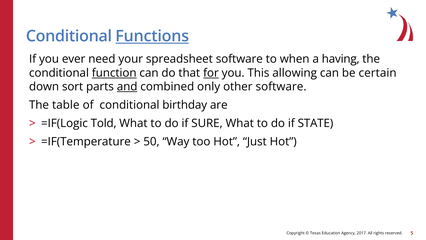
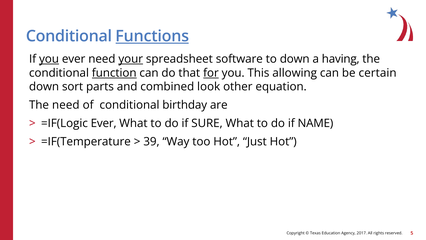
you underline: none -> present (49, 59)
your underline: none -> present (131, 59)
to when: when -> down (295, 59)
and underline: present -> none (127, 87)
only: only -> look (209, 87)
other software: software -> equation (281, 87)
The table: table -> need (66, 105)
=IF(Logic Told: Told -> Ever (104, 123)
STATE: STATE -> NAME (315, 123)
50: 50 -> 39 (151, 141)
